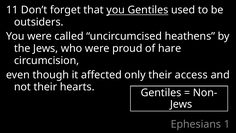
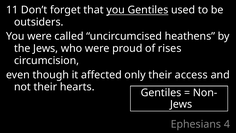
hare: hare -> rises (170, 48)
1: 1 -> 4 (227, 124)
